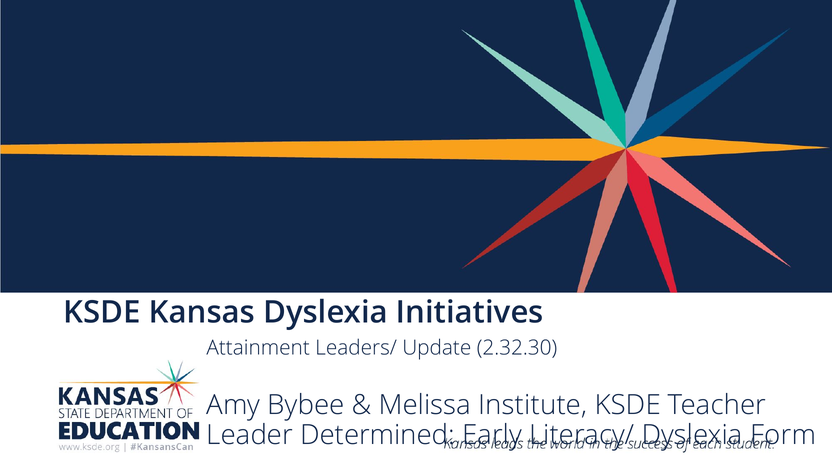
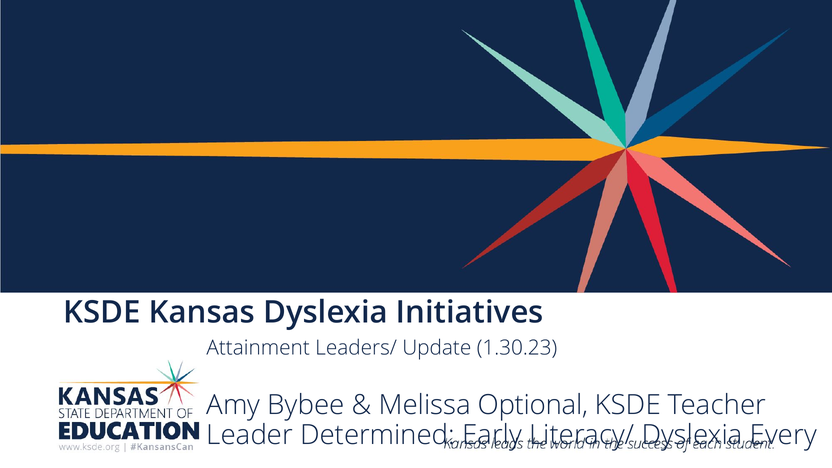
2.32.30: 2.32.30 -> 1.30.23 (517, 348)
Institute: Institute -> Optional (533, 405)
Form: Form -> Every (783, 435)
